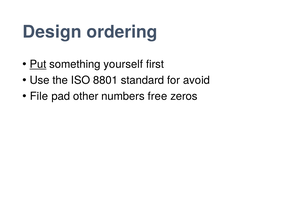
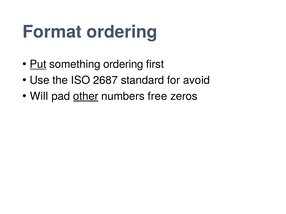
Design: Design -> Format (52, 32)
something yourself: yourself -> ordering (123, 64)
8801: 8801 -> 2687 (105, 80)
File: File -> Will (39, 96)
other underline: none -> present (86, 96)
